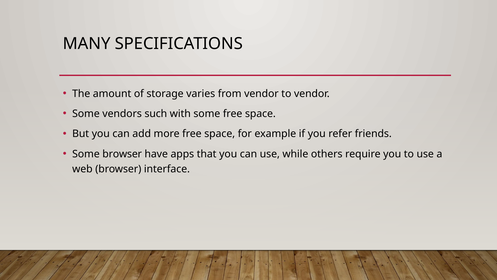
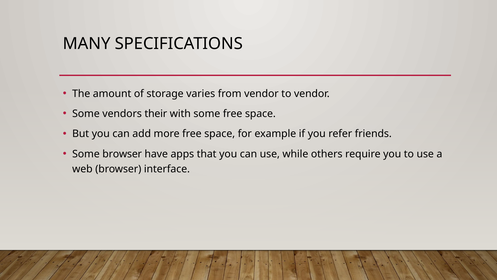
such: such -> their (156, 114)
